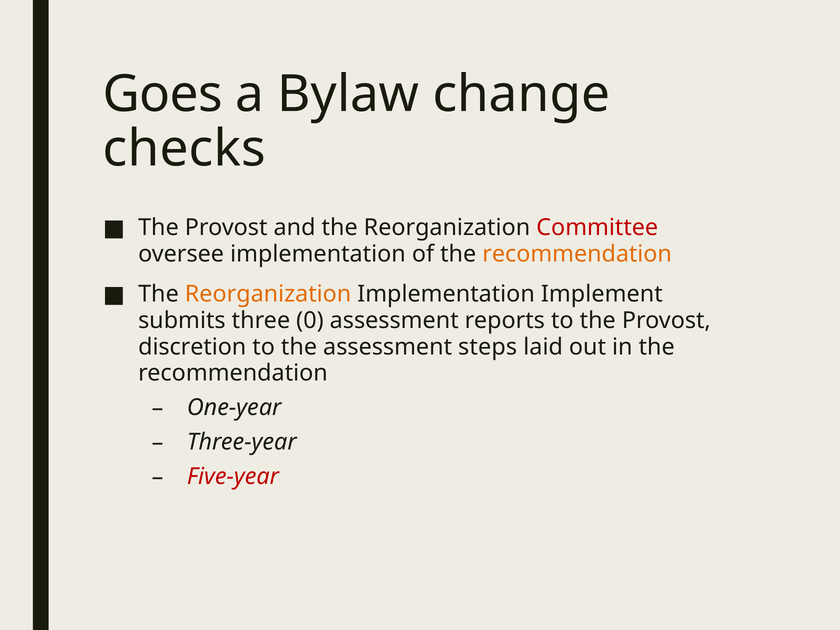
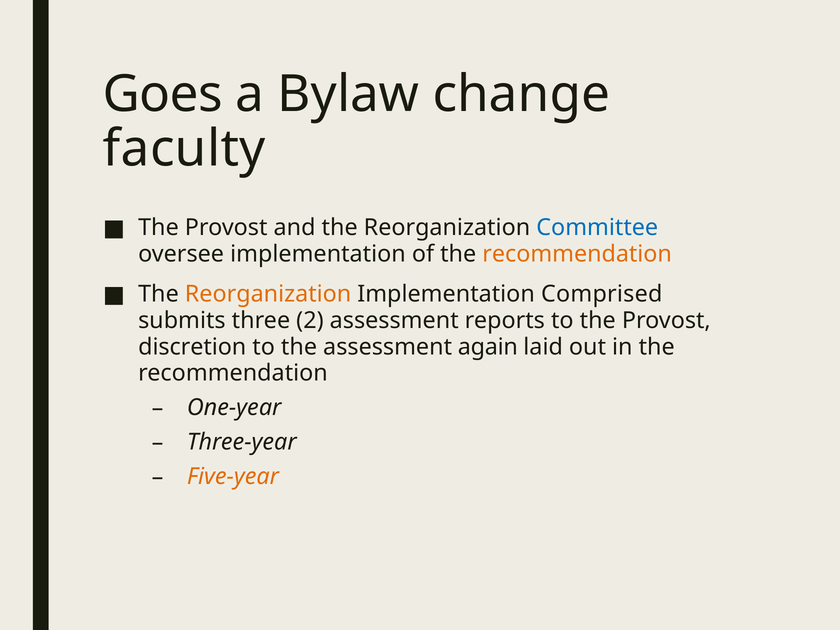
checks: checks -> faculty (184, 149)
Committee colour: red -> blue (597, 228)
Implement: Implement -> Comprised (602, 294)
0: 0 -> 2 (310, 321)
steps: steps -> again (488, 347)
Five-year colour: red -> orange (233, 477)
